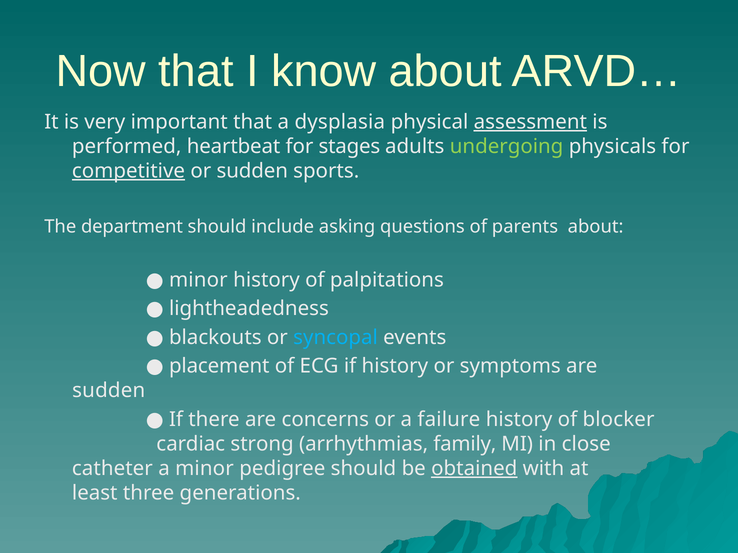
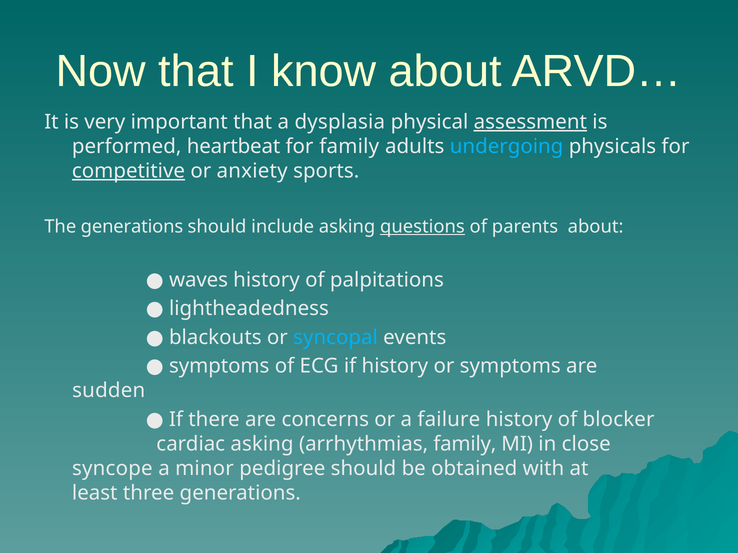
for stages: stages -> family (349, 147)
undergoing colour: light green -> light blue (507, 147)
or sudden: sudden -> anxiety (252, 171)
The department: department -> generations (132, 227)
questions underline: none -> present (422, 227)
minor: minor -> waves (198, 280)
placement: placement -> symptoms (219, 366)
cardiac strong: strong -> asking (262, 444)
catheter: catheter -> syncope (112, 469)
obtained underline: present -> none (474, 469)
